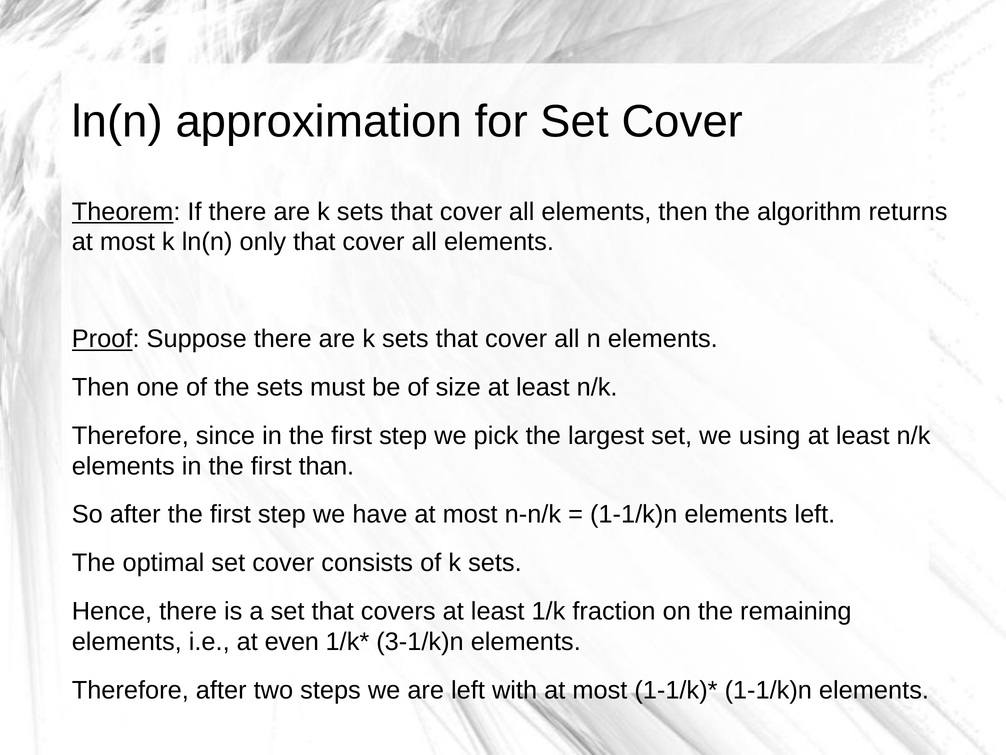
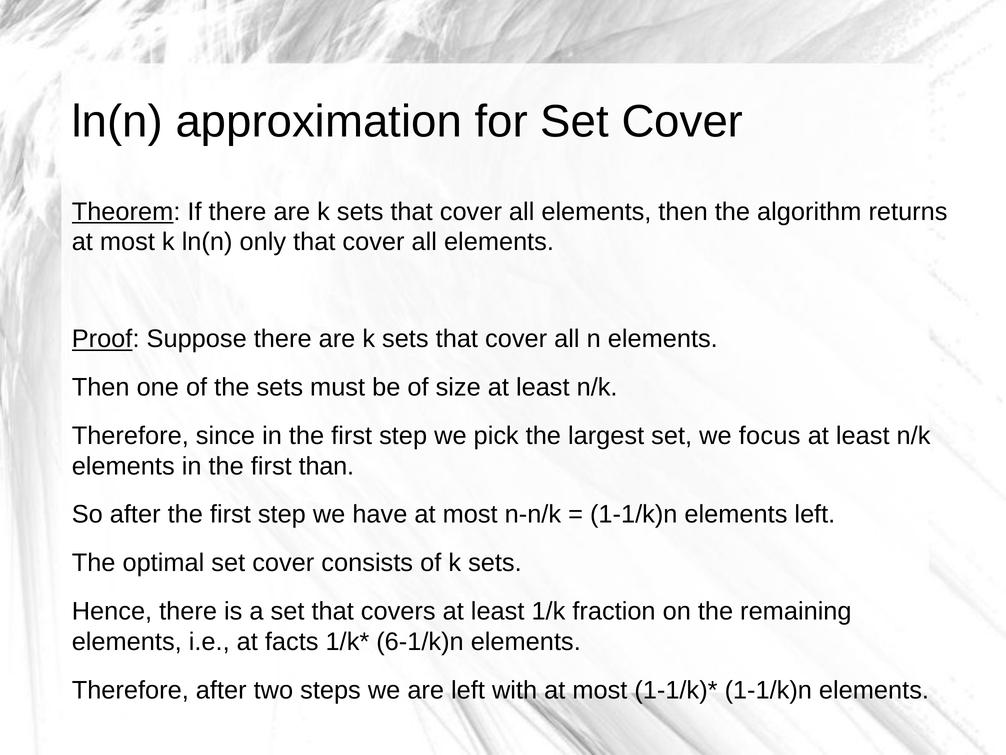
using: using -> focus (770, 435)
even: even -> facts (292, 641)
3-1/k)n: 3-1/k)n -> 6-1/k)n (420, 641)
